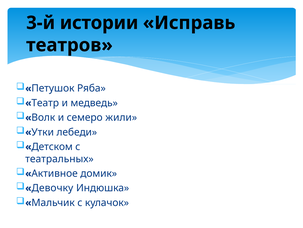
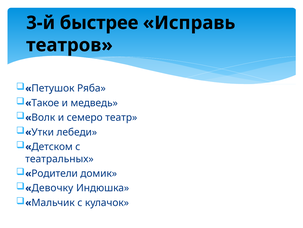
истории: истории -> быстрее (99, 23)
Театр: Театр -> Такое (45, 103)
жили: жили -> театр (121, 117)
Активное: Активное -> Родители (55, 173)
